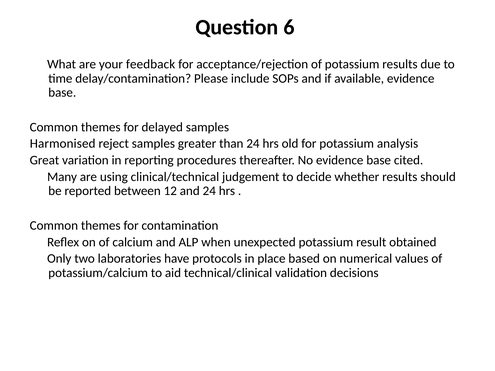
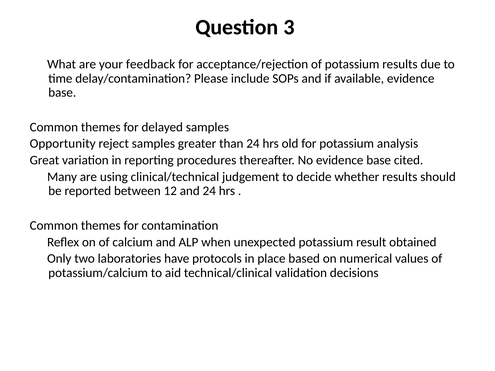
6: 6 -> 3 (289, 27)
Harmonised: Harmonised -> Opportunity (63, 144)
